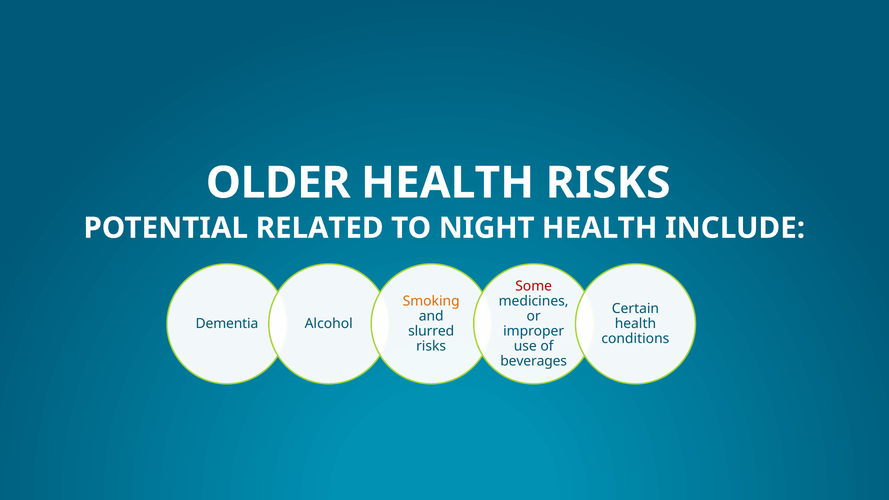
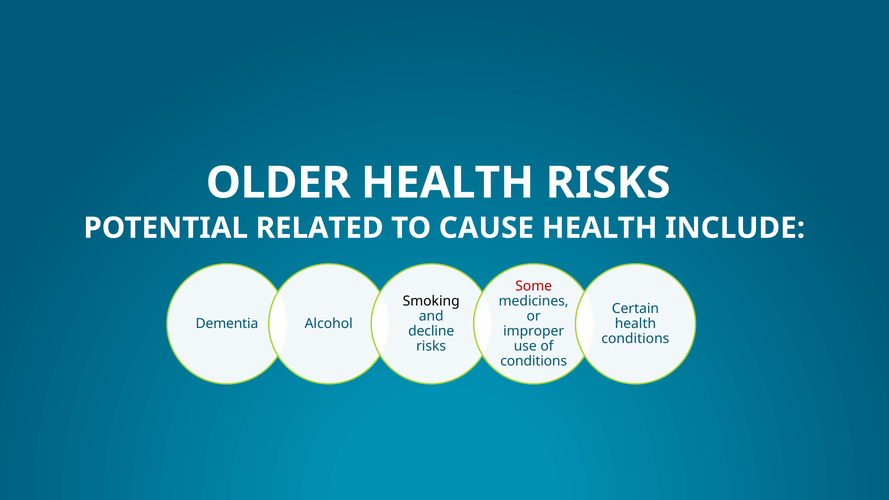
NIGHT: NIGHT -> CAUSE (486, 228)
Smoking colour: orange -> black (431, 301)
slurred: slurred -> decline (431, 331)
beverages: beverages -> conditions (534, 361)
